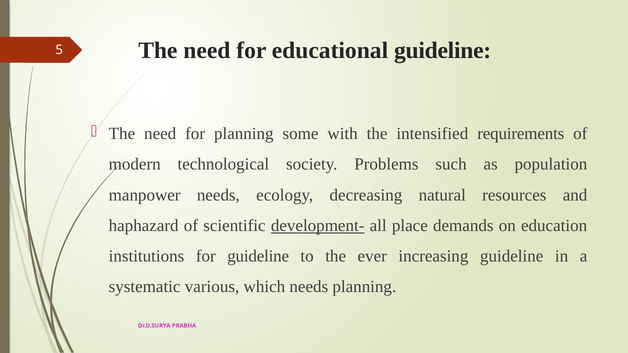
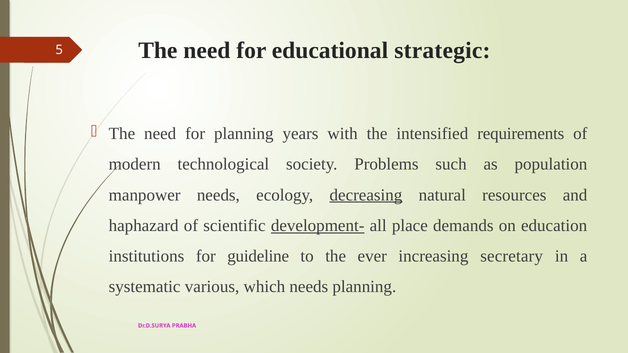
educational guideline: guideline -> strategic (442, 50)
some: some -> years (301, 134)
decreasing underline: none -> present (366, 195)
increasing guideline: guideline -> secretary (512, 256)
